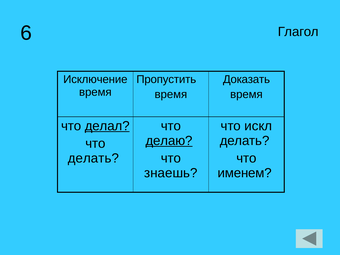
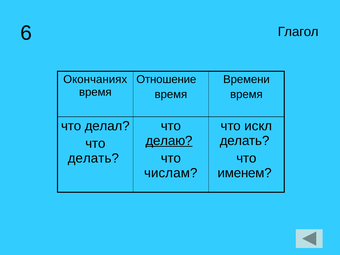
Исключение: Исключение -> Окончаниях (95, 79)
Пропустить: Пропустить -> Отношение (166, 79)
Доказать: Доказать -> Времени (246, 79)
делал underline: present -> none (107, 126)
знаешь: знаешь -> числам (171, 173)
